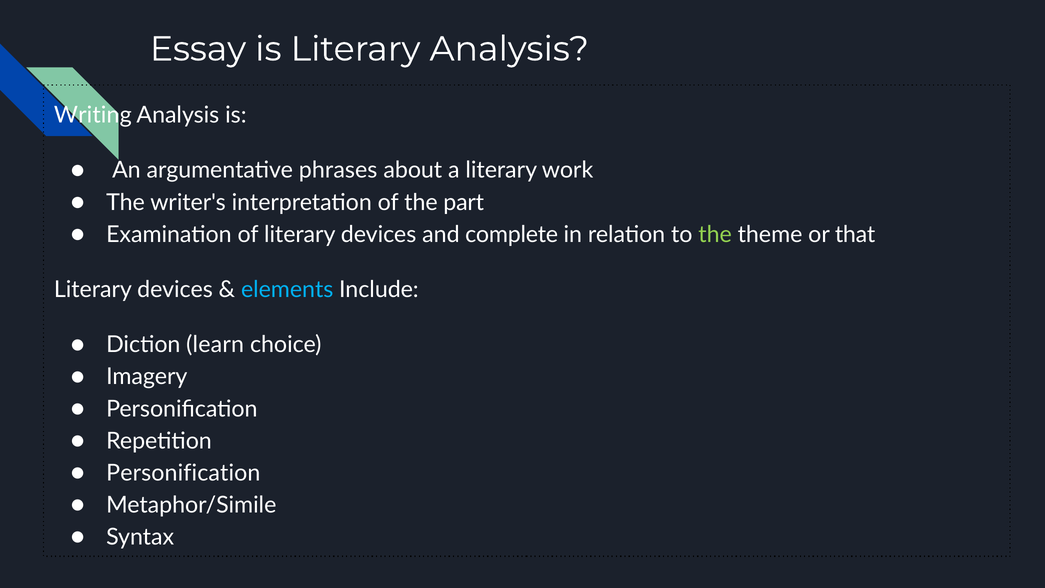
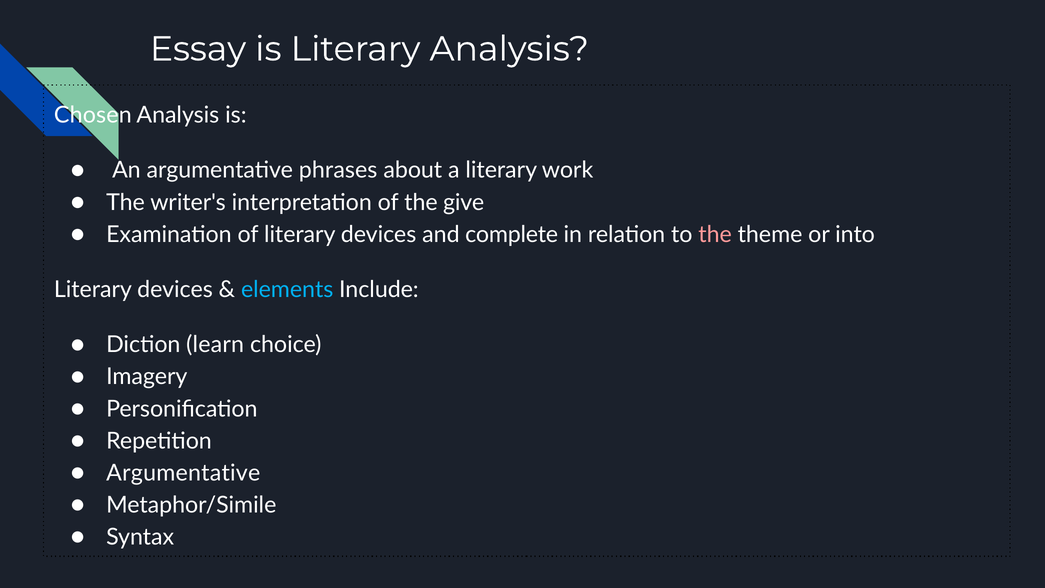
Writing: Writing -> Chosen (93, 115)
part: part -> give (464, 202)
the colour: light green -> pink (715, 234)
that: that -> into (855, 234)
Personification: Personification -> Argumentative (183, 473)
